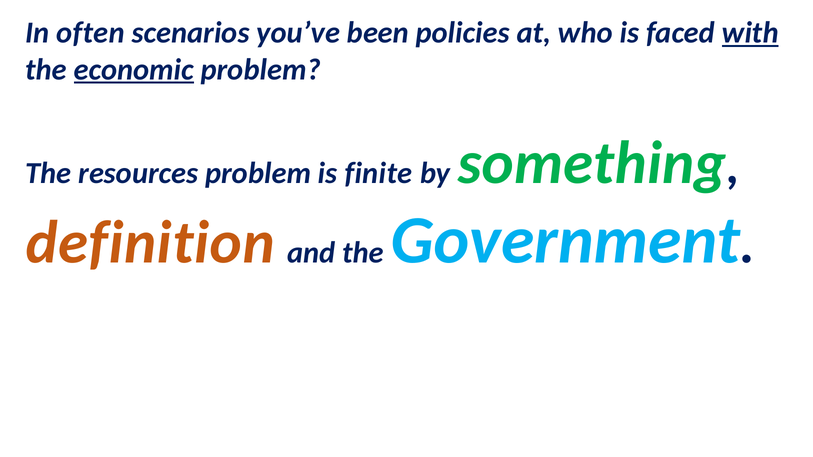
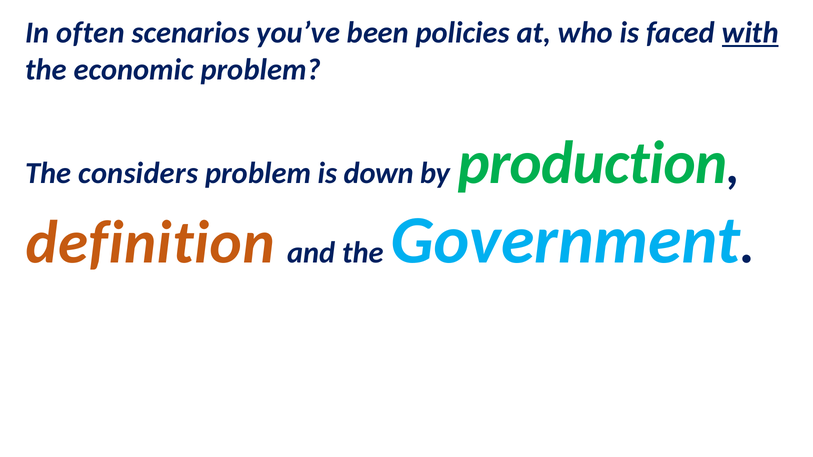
economic underline: present -> none (134, 70)
resources: resources -> considers (138, 173)
finite: finite -> down (379, 173)
something: something -> production (592, 163)
